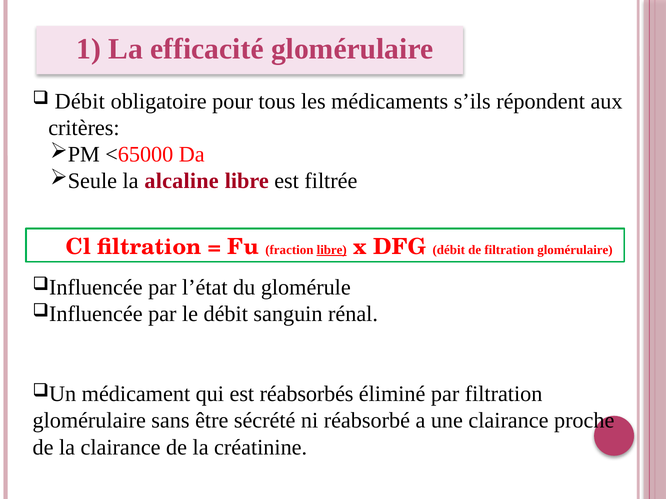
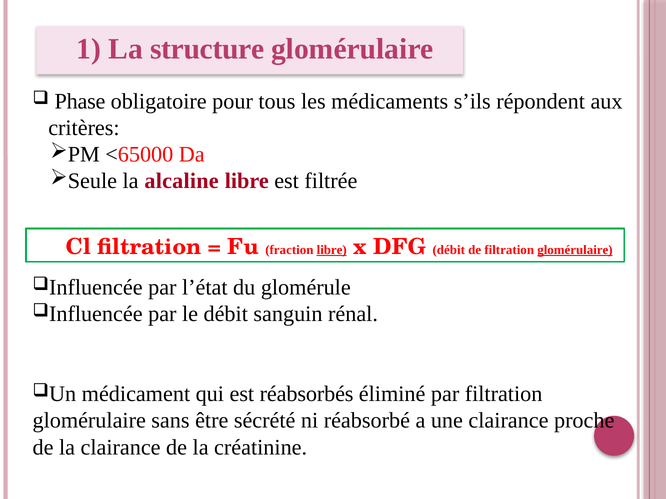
efficacité: efficacité -> structure (207, 49)
Débit: Débit -> Phase (80, 101)
glomérulaire underline: none -> present (575, 250)
